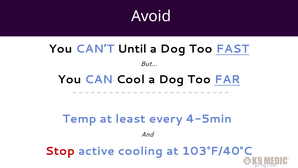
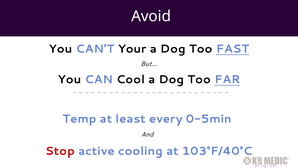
Until: Until -> Your (132, 49)
4-5min: 4-5min -> 0-5min (209, 119)
